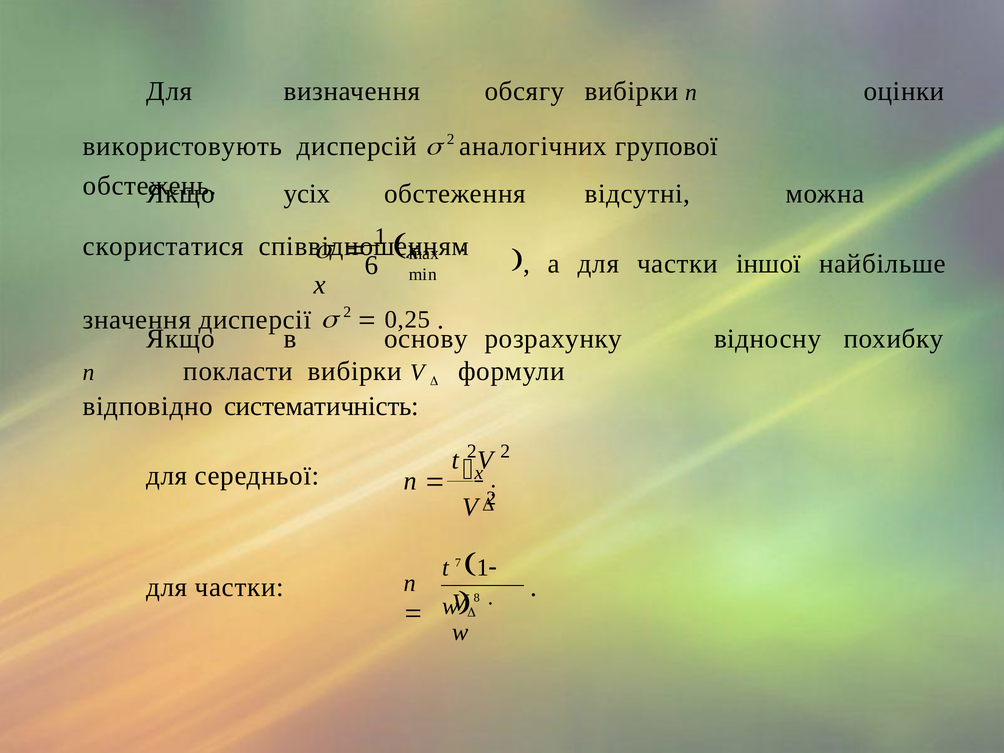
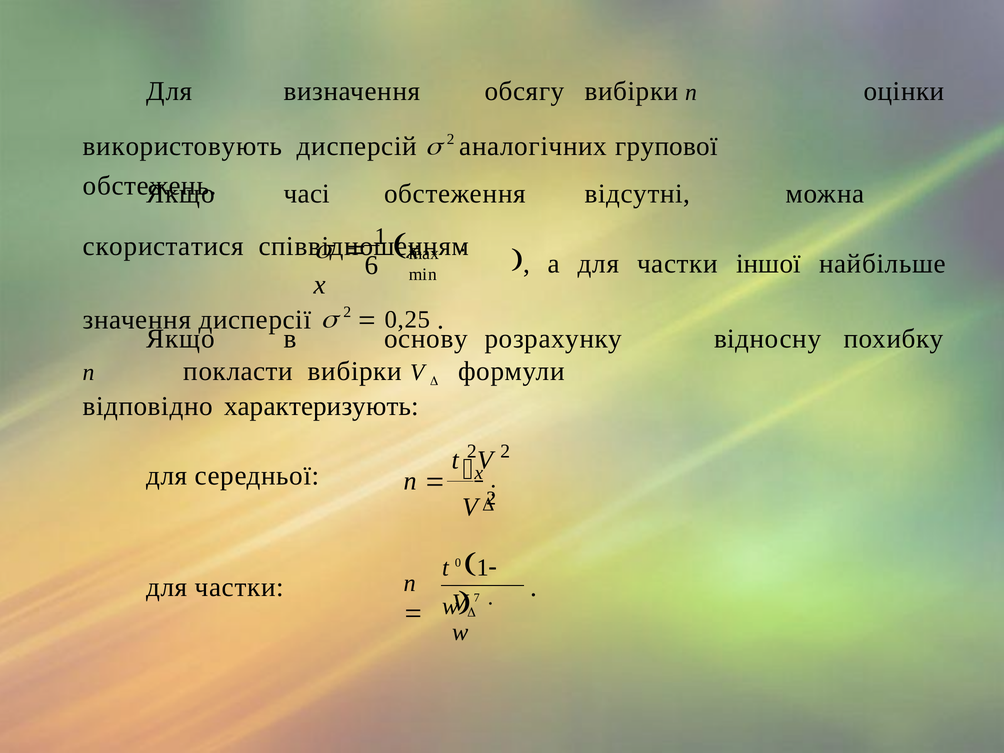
усіх: усіх -> часі (307, 194)
систематичність: систематичність -> характеризують (321, 406)
7: 7 -> 0 (458, 563)
8: 8 -> 7 (477, 598)
